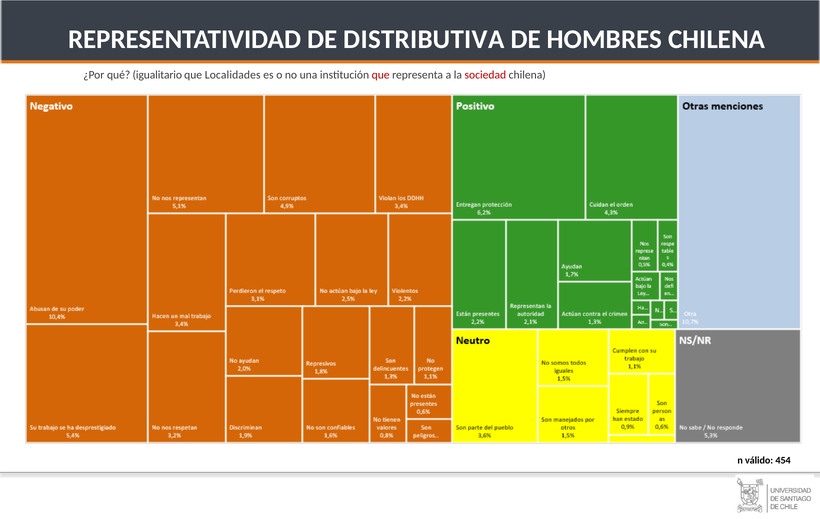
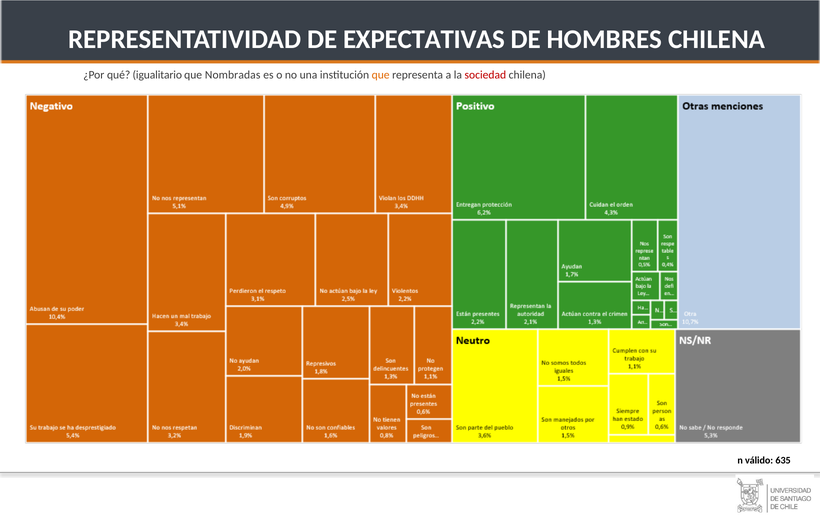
DISTRIBUTIVA: DISTRIBUTIVA -> EXPECTATIVAS (424, 39)
Localidades: Localidades -> Nombradas (233, 75)
que colour: red -> orange (381, 75)
454: 454 -> 635 (783, 461)
